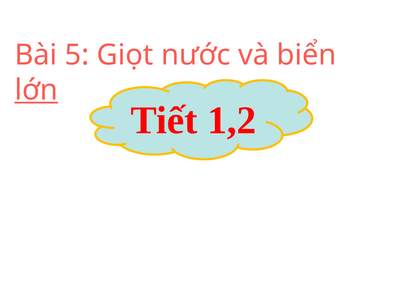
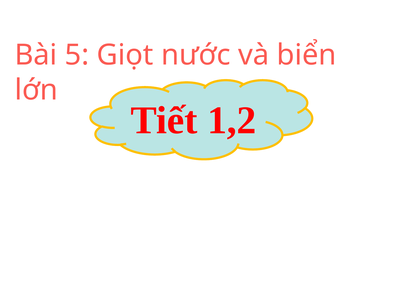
lớn underline: present -> none (36, 90)
